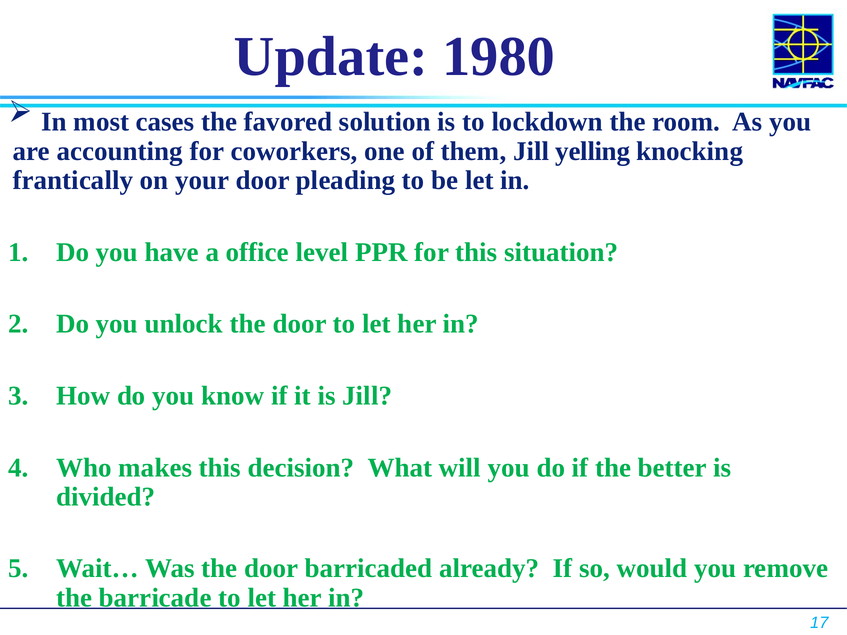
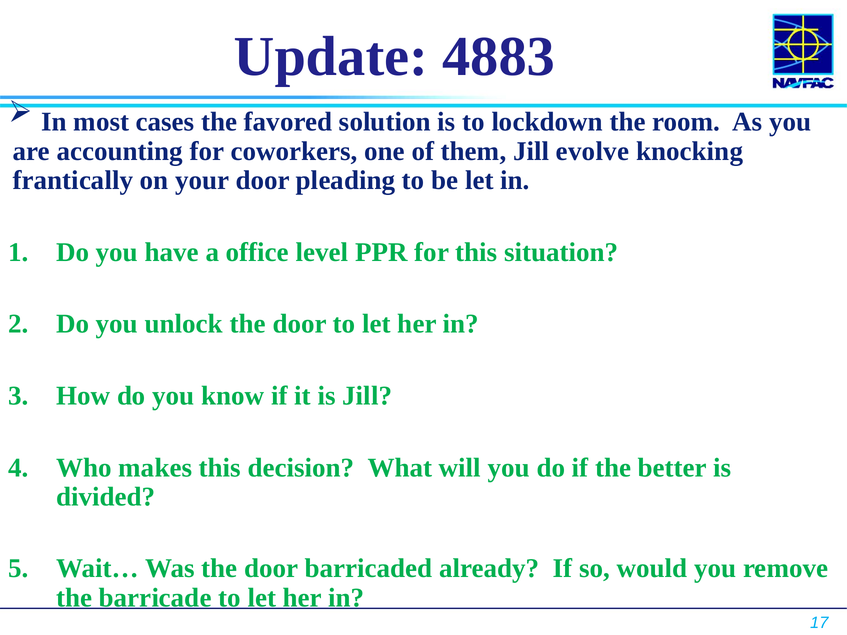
1980: 1980 -> 4883 (499, 57)
yelling: yelling -> evolve (593, 151)
